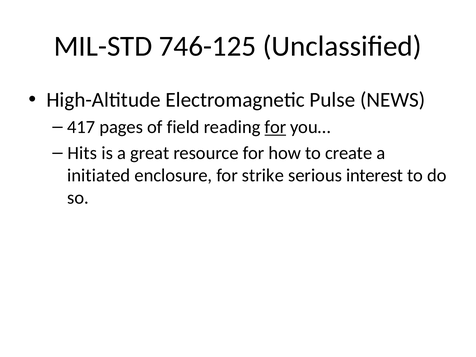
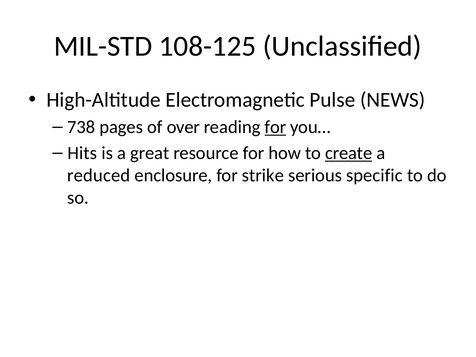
746-125: 746-125 -> 108-125 (208, 46)
417: 417 -> 738 (81, 127)
field: field -> over (183, 127)
create underline: none -> present (349, 153)
initiated: initiated -> reduced (99, 175)
interest: interest -> specific (374, 175)
